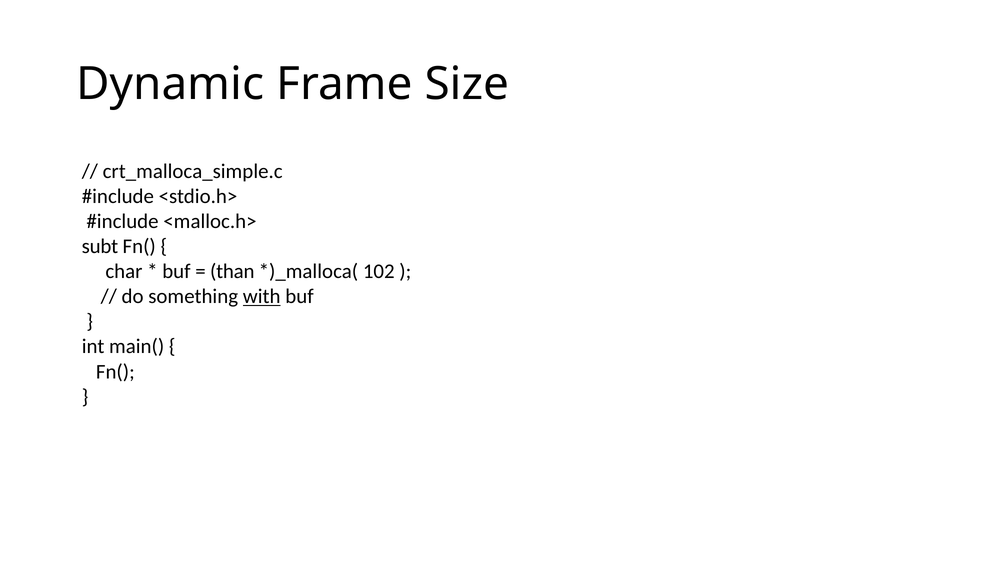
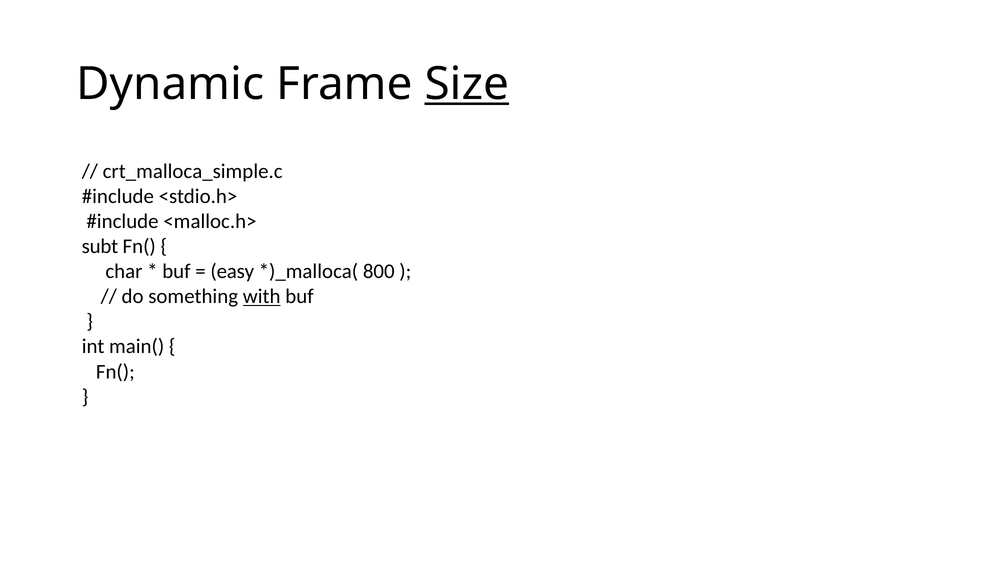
Size underline: none -> present (467, 84)
than: than -> easy (232, 272)
102: 102 -> 800 (379, 272)
